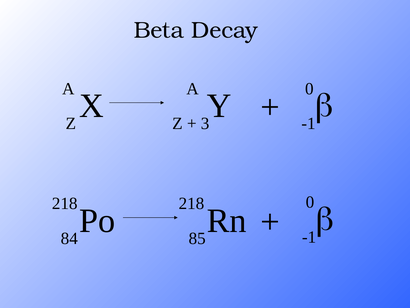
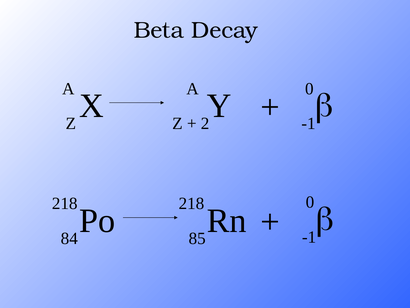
3: 3 -> 2 (205, 123)
